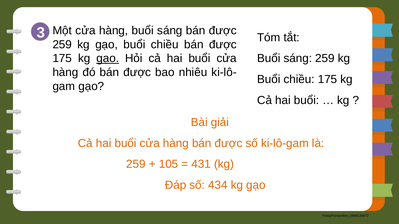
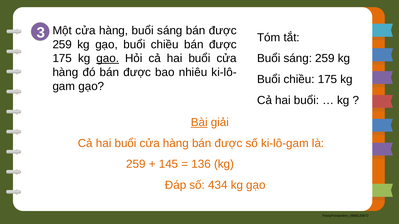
Bài underline: none -> present (199, 123)
105: 105 -> 145 (169, 164)
431: 431 -> 136 (201, 164)
